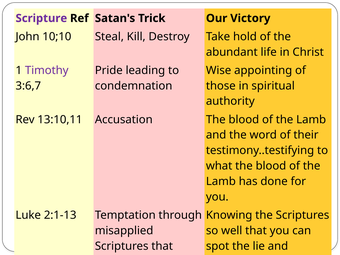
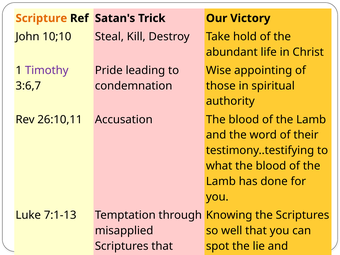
Scripture colour: purple -> orange (41, 18)
13:10,11: 13:10,11 -> 26:10,11 (60, 120)
2:1-13: 2:1-13 -> 7:1-13 (60, 215)
